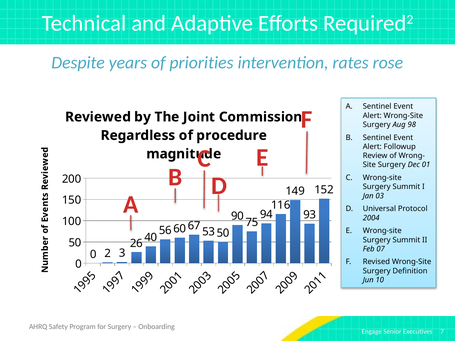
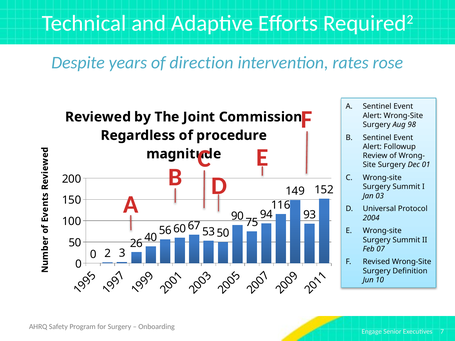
priorities: priorities -> direction (201, 63)
